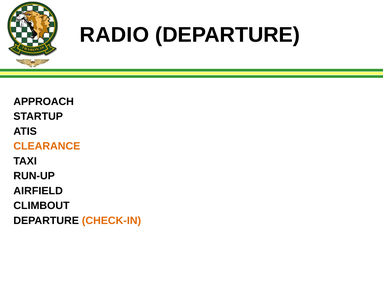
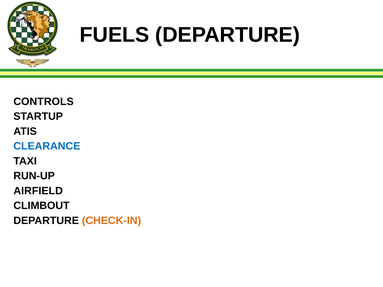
RADIO: RADIO -> FUELS (114, 35)
APPROACH: APPROACH -> CONTROLS (44, 102)
CLEARANCE colour: orange -> blue (47, 146)
